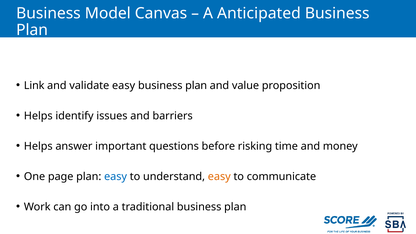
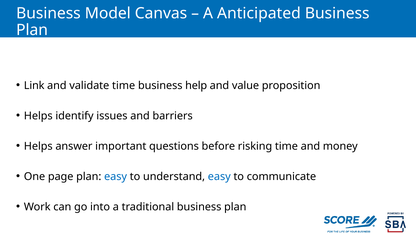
validate easy: easy -> time (124, 85)
plan: plan -> help (196, 85)
easy colour: orange -> blue (219, 176)
